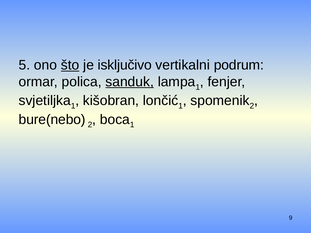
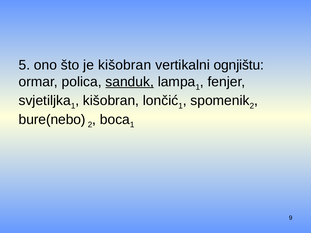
što underline: present -> none (70, 65)
je isključivo: isključivo -> kišobran (125, 65)
podrum: podrum -> ognjištu (239, 65)
